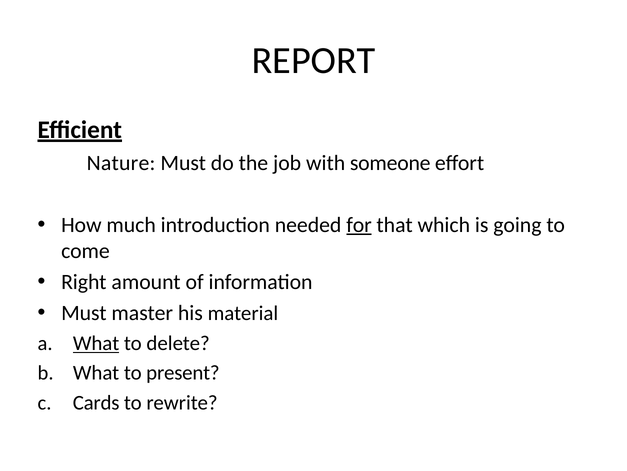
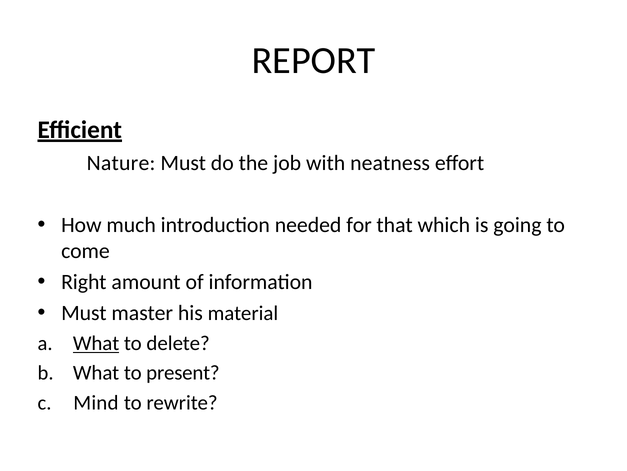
someone: someone -> neatness (390, 163)
for underline: present -> none (359, 225)
Cards: Cards -> Mind (96, 402)
